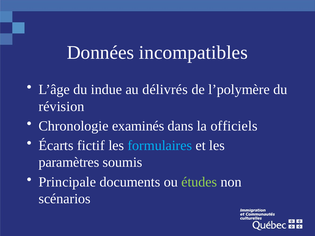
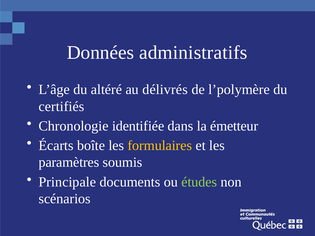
incompatibles: incompatibles -> administratifs (193, 53)
indue: indue -> altéré (106, 90)
révision: révision -> certifiés (61, 107)
examinés: examinés -> identifiée (138, 126)
officiels: officiels -> émetteur (234, 126)
fictif: fictif -> boîte (91, 146)
formulaires colour: light blue -> yellow (160, 146)
